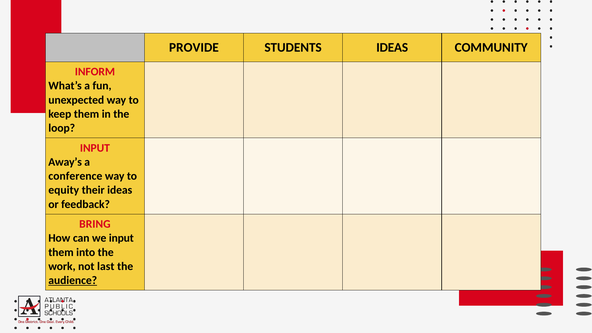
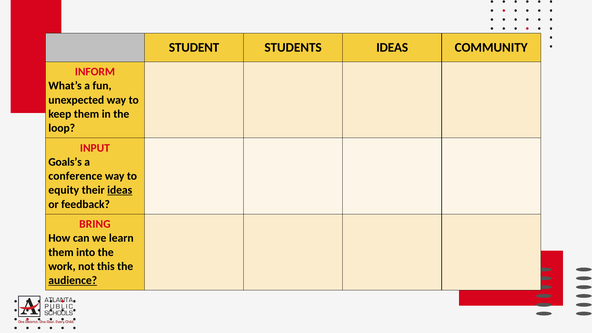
PROVIDE: PROVIDE -> STUDENT (194, 48)
Away’s: Away’s -> Goals’s (65, 162)
ideas underline: none -> present (120, 190)
we input: input -> learn (121, 238)
last: last -> this (106, 266)
